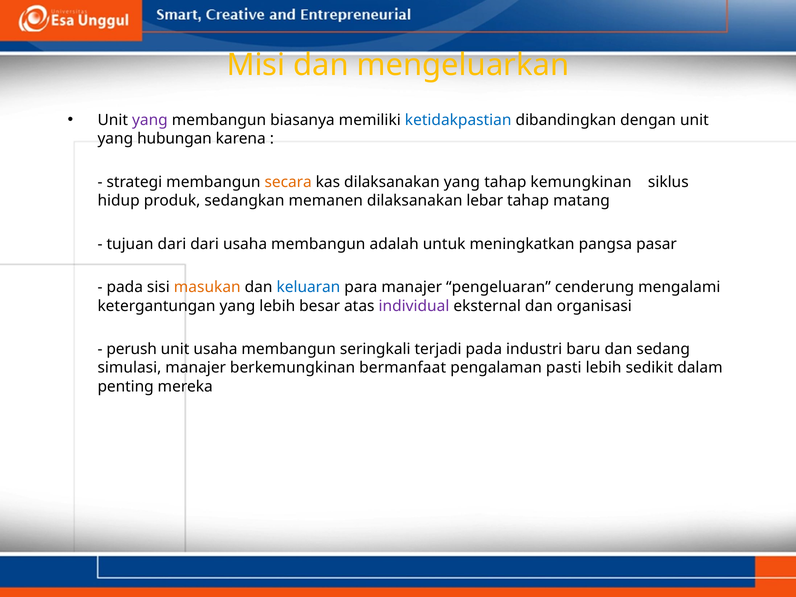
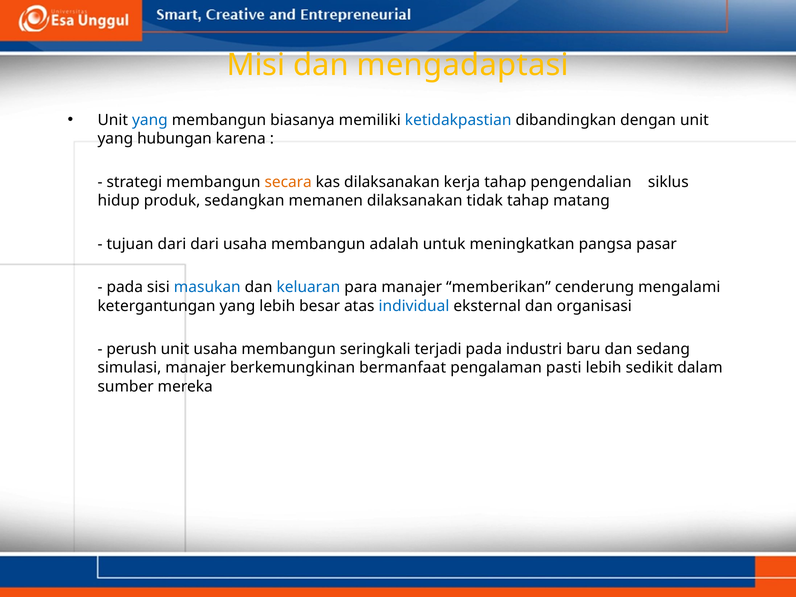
mengeluarkan: mengeluarkan -> mengadaptasi (463, 65)
yang colour: purple -> blue (150, 120)
dilaksanakan yang: yang -> kerja (462, 182)
kemungkinan: kemungkinan -> pengendalian (581, 182)
lebar: lebar -> tidak (485, 201)
masukan colour: orange -> blue (207, 287)
pengeluaran: pengeluaran -> memberikan (498, 287)
individual colour: purple -> blue (414, 306)
penting: penting -> sumber (126, 386)
